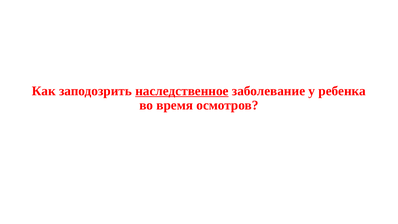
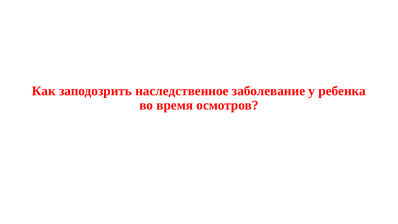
наследственное underline: present -> none (182, 91)
